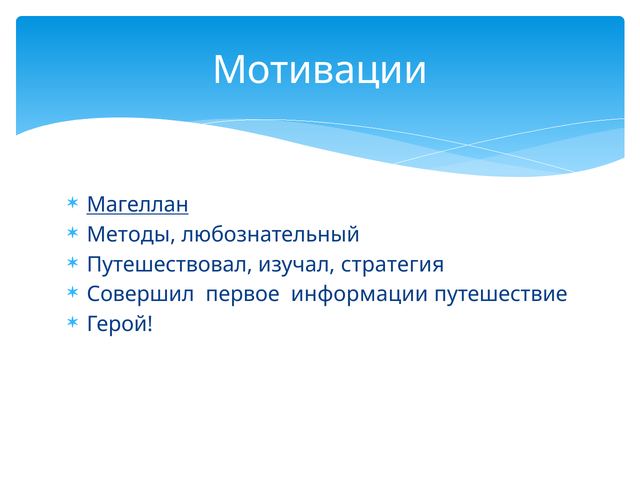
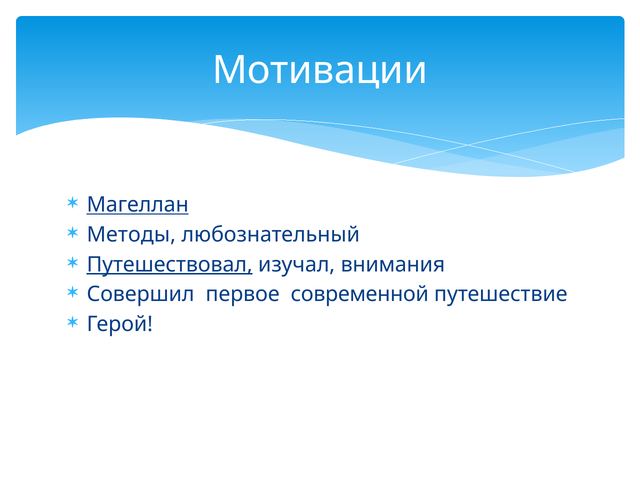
Путешествовал underline: none -> present (170, 264)
стратегия: стратегия -> внимания (393, 264)
информации: информации -> современной (360, 294)
